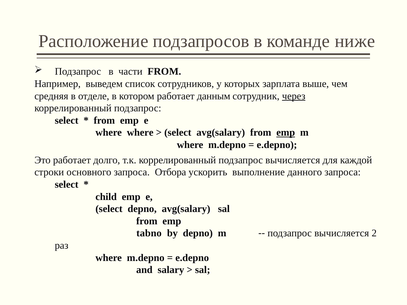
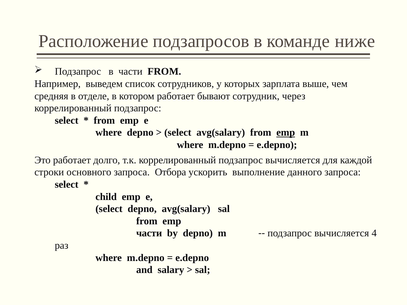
данным: данным -> бывают (214, 96)
через underline: present -> none (294, 96)
where where: where -> depno (140, 133)
tabno: tabno -> части (149, 233)
2: 2 -> 4 (374, 233)
